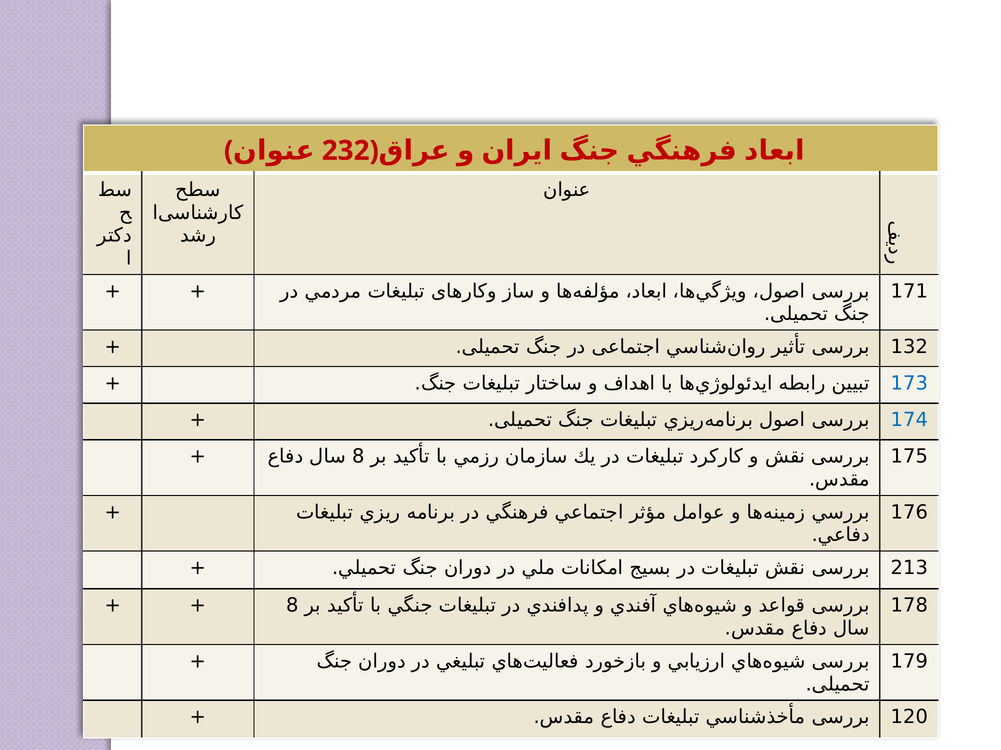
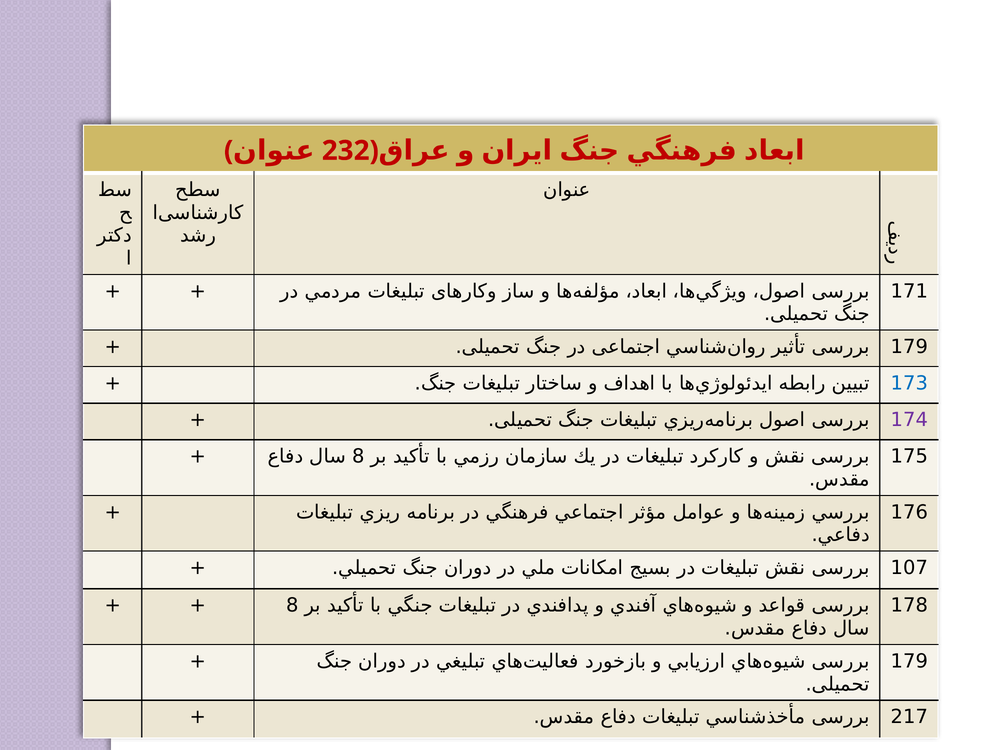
132: 132 -> 179 (909, 347)
174 colour: blue -> purple (909, 420)
213: 213 -> 107 (909, 568)
120: 120 -> 217 (909, 718)
